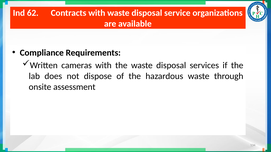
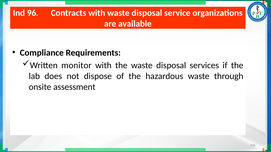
62: 62 -> 96 (33, 13)
cameras: cameras -> monitor (76, 65)
